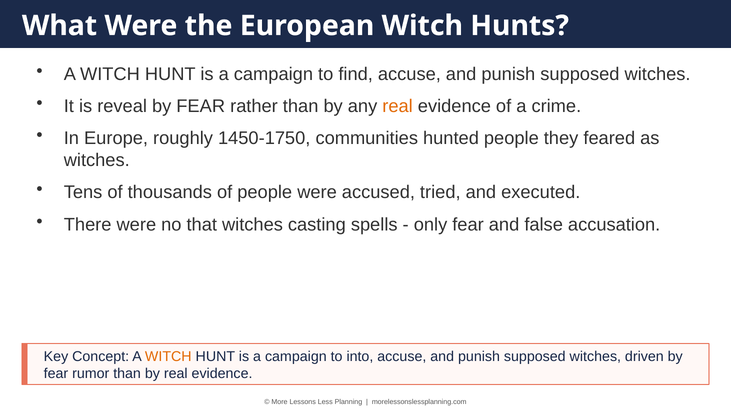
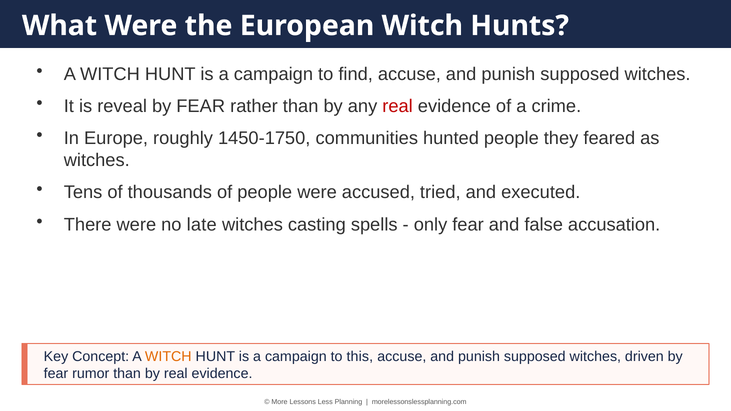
real colour: orange -> red (398, 106)
that: that -> late (202, 225)
into: into -> this (360, 357)
